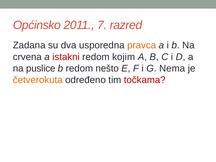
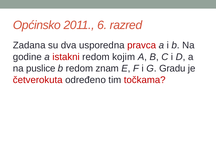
7: 7 -> 6 (102, 25)
pravca colour: orange -> red (142, 45)
crvena: crvena -> godine (27, 57)
nešto: nešto -> znam (107, 68)
Nema: Nema -> Gradu (172, 68)
četverokuta colour: orange -> red (38, 80)
